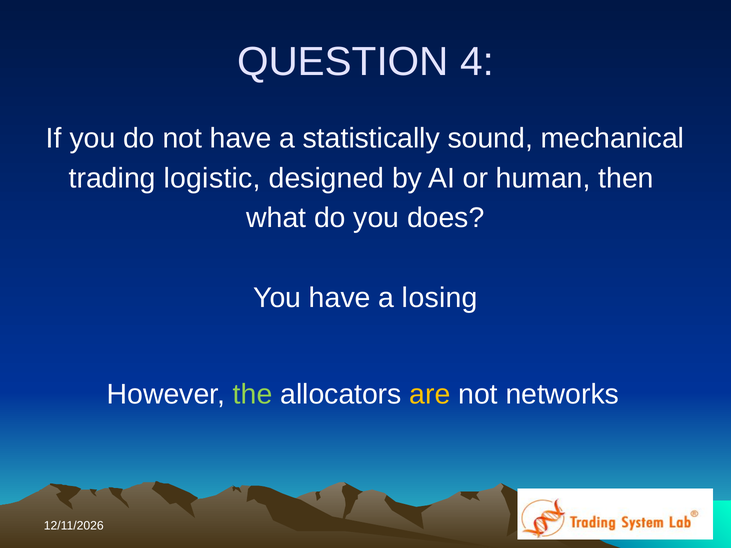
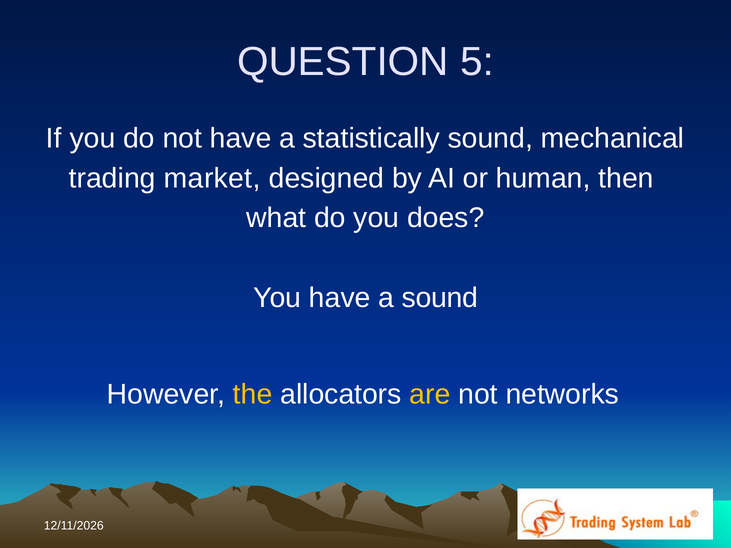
4: 4 -> 5 (477, 62)
logistic: logistic -> market (212, 178)
a losing: losing -> sound (440, 298)
the colour: light green -> yellow (253, 394)
